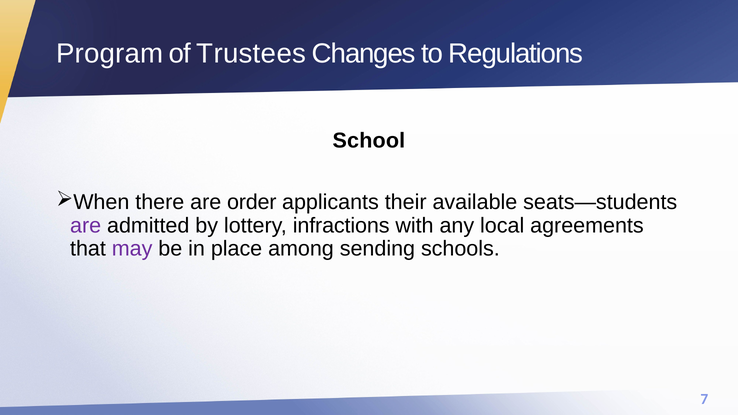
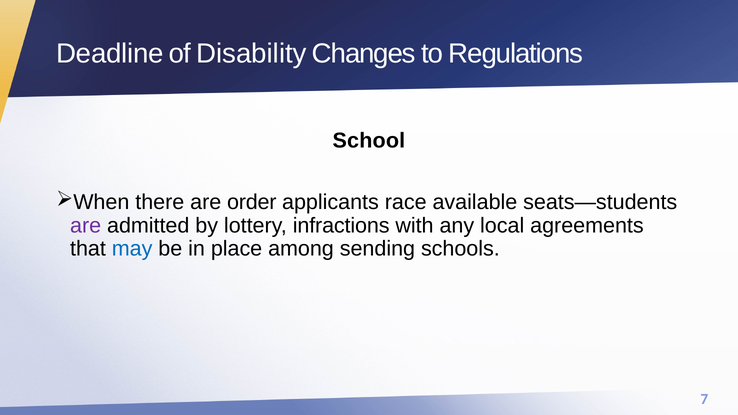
Program: Program -> Deadline (110, 53)
Trustees: Trustees -> Disability (251, 53)
their: their -> race (406, 202)
may colour: purple -> blue (132, 249)
